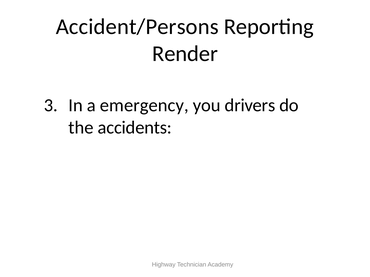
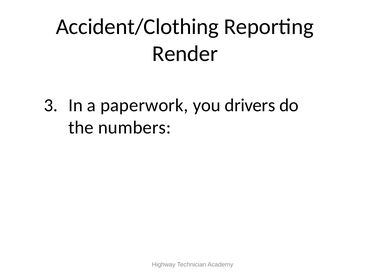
Accident/Persons: Accident/Persons -> Accident/Clothing (137, 27)
emergency: emergency -> paperwork (144, 106)
accidents: accidents -> numbers (135, 128)
